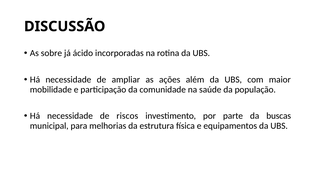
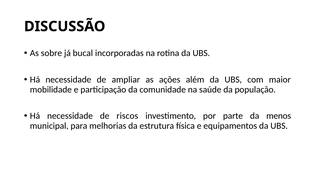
ácido: ácido -> bucal (83, 53)
buscas: buscas -> menos (279, 116)
